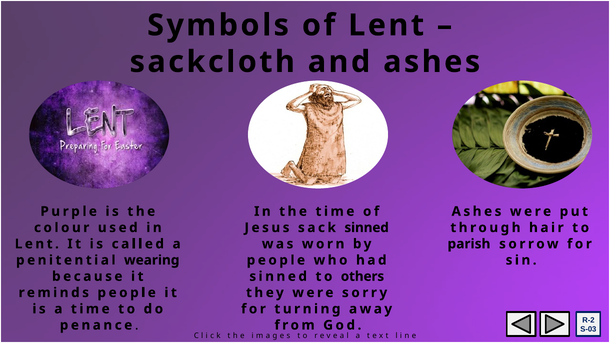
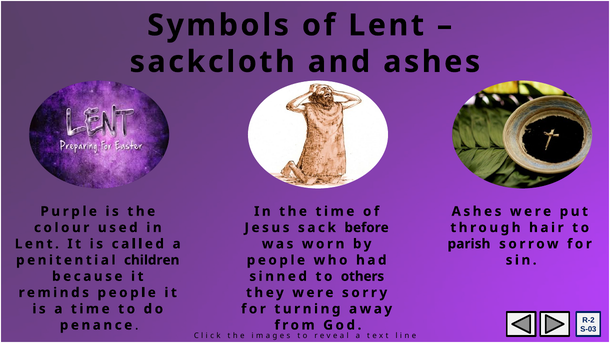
sack sinned: sinned -> before (367, 228)
wearing: wearing -> children (152, 260)
